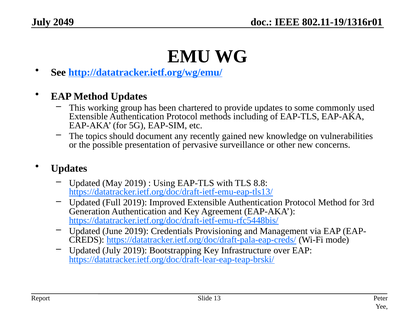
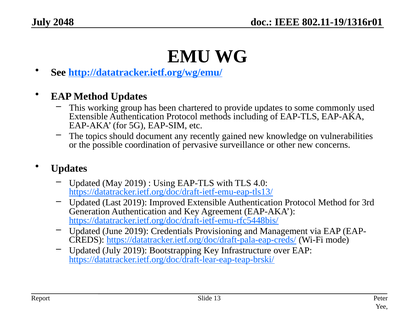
2049: 2049 -> 2048 (64, 22)
presentation: presentation -> coordination (148, 145)
8.8: 8.8 -> 4.0 (261, 183)
Full: Full -> Last (112, 203)
